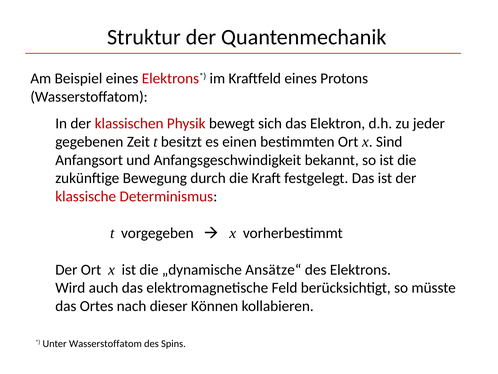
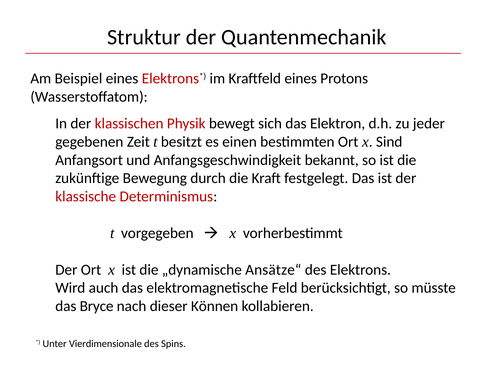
Ortes: Ortes -> Bryce (97, 306)
Unter Wasserstoffatom: Wasserstoffatom -> Vierdimensionale (105, 343)
